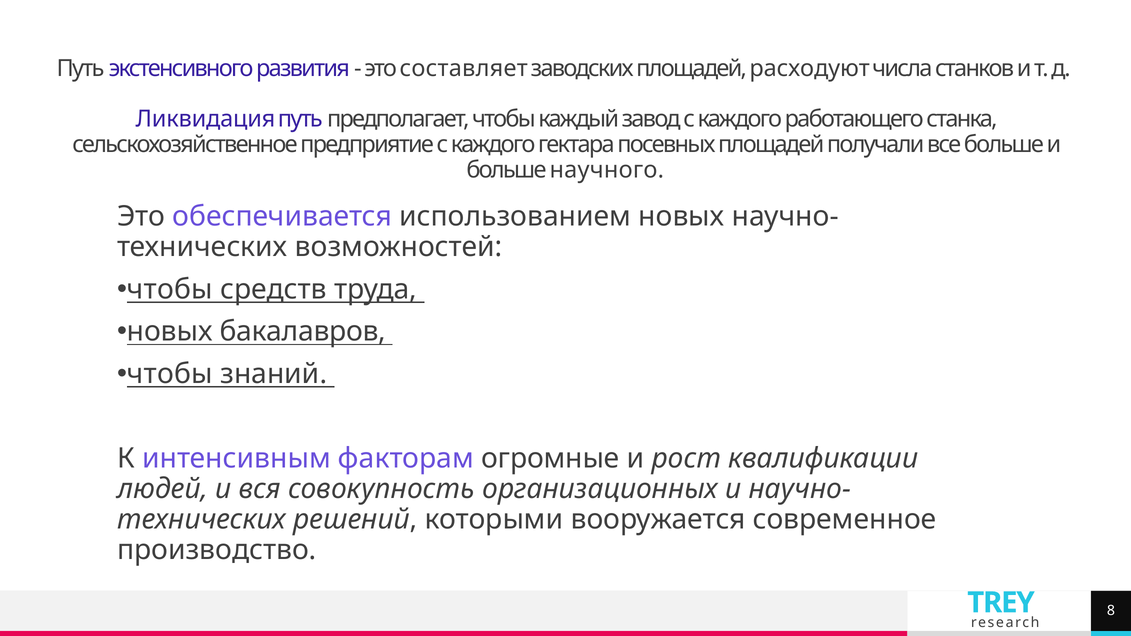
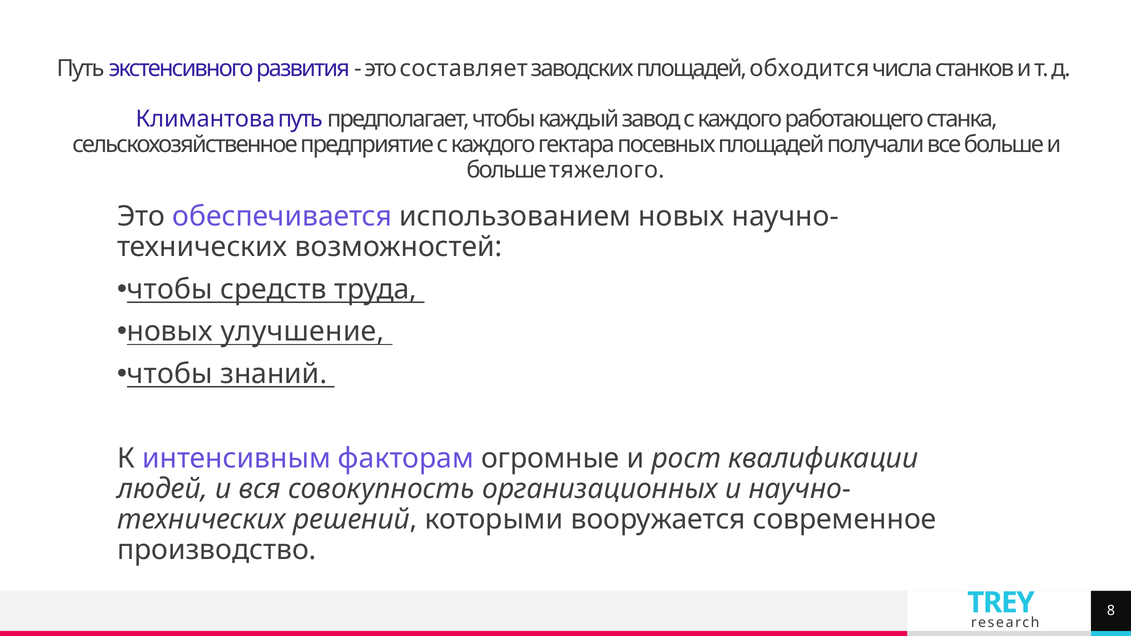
расходуют: расходуют -> обходится (810, 68)
Ликвидация: Ликвидация -> Климантова (205, 119)
научного: научного -> тяжелого (607, 170)
бакалавров: бакалавров -> улучшение (303, 332)
